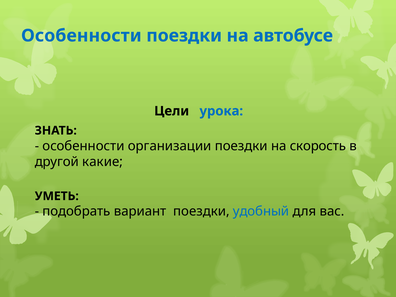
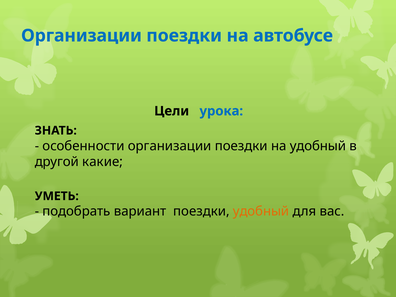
Особенности: Особенности -> Организации (81, 36)
на скорость: скорость -> удобный (318, 146)
удобный colour: blue -> orange (261, 211)
